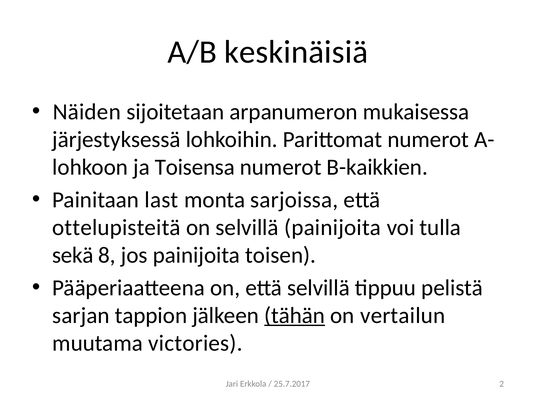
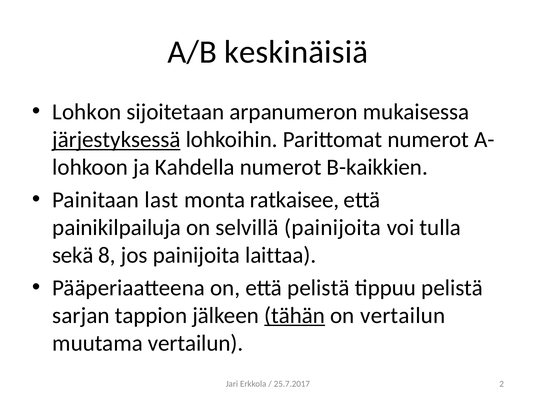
Näiden: Näiden -> Lohkon (87, 112)
järjestyksessä underline: none -> present (116, 140)
Toisensa: Toisensa -> Kahdella (195, 167)
sarjoissa: sarjoissa -> ratkaisee (294, 200)
ottelupisteitä: ottelupisteitä -> painikilpailuja (117, 228)
toisen: toisen -> laittaa (281, 255)
että selvillä: selvillä -> pelistä (318, 288)
muutama victories: victories -> vertailun (196, 343)
